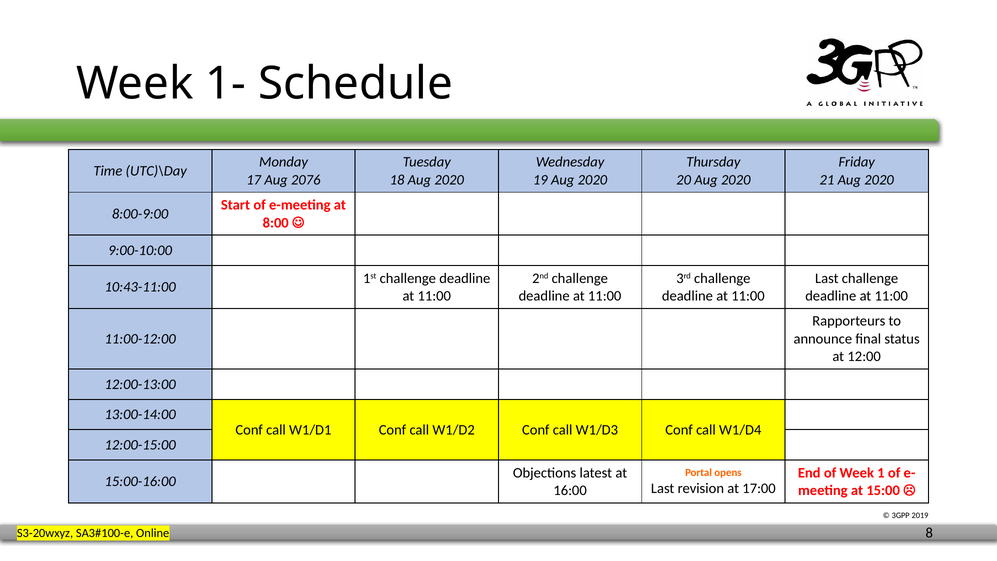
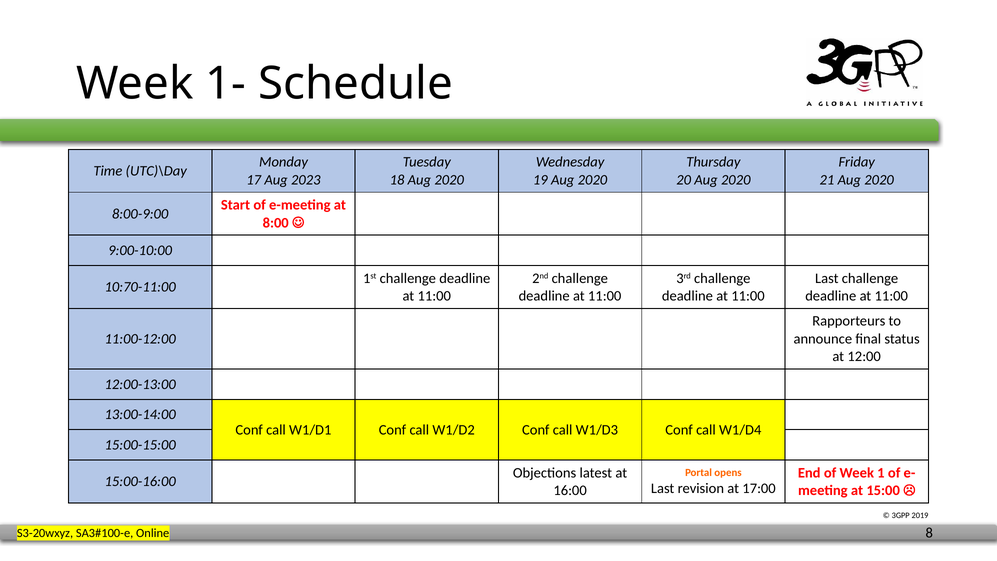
2076: 2076 -> 2023 (306, 180)
10:43-11:00: 10:43-11:00 -> 10:70-11:00 (140, 287)
12:00-15:00: 12:00-15:00 -> 15:00-15:00 (140, 445)
